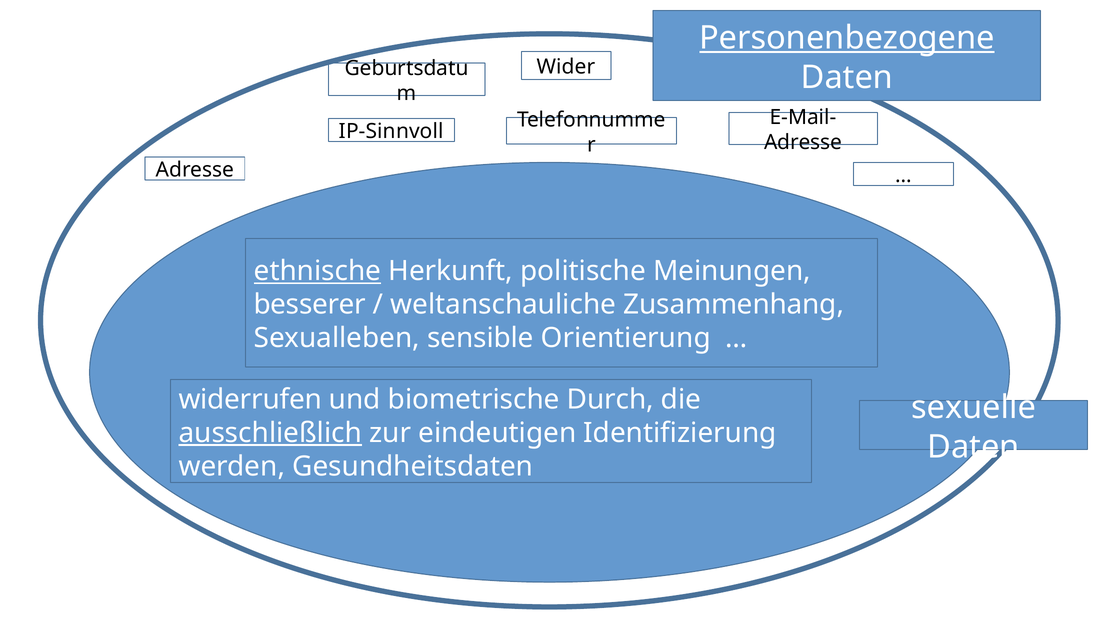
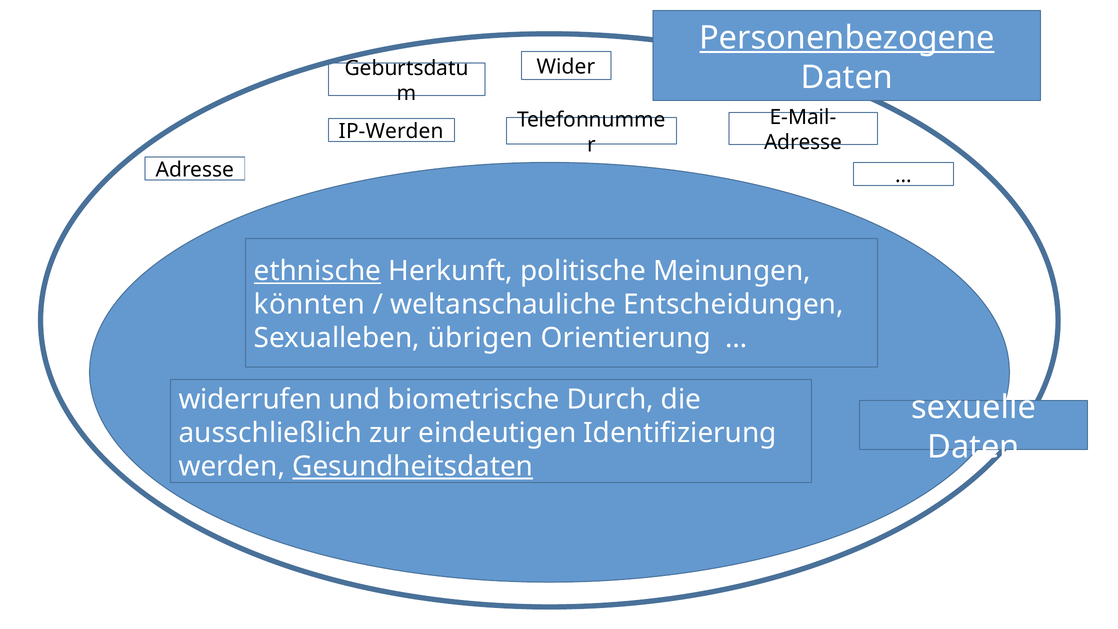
IP-Sinnvoll: IP-Sinnvoll -> IP-Werden (391, 132)
besserer: besserer -> könnten (309, 305)
Zusammenhang: Zusammenhang -> Entscheidungen (734, 305)
sensible: sensible -> übrigen (480, 338)
ausschließlich underline: present -> none (270, 433)
Gesundheitsdaten underline: none -> present (413, 466)
